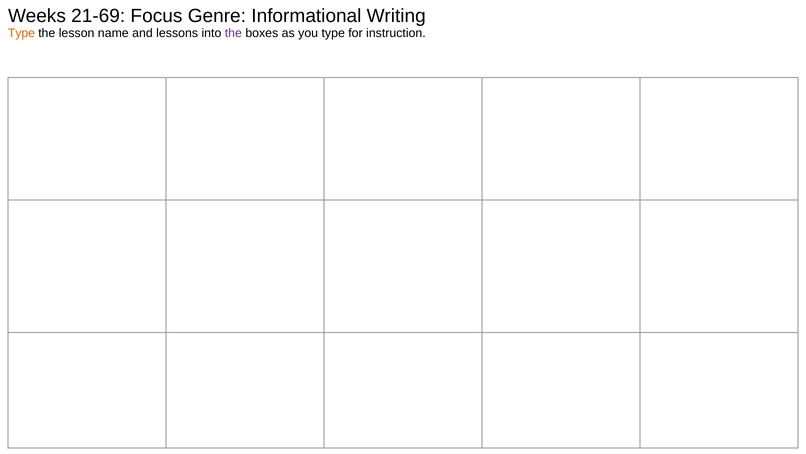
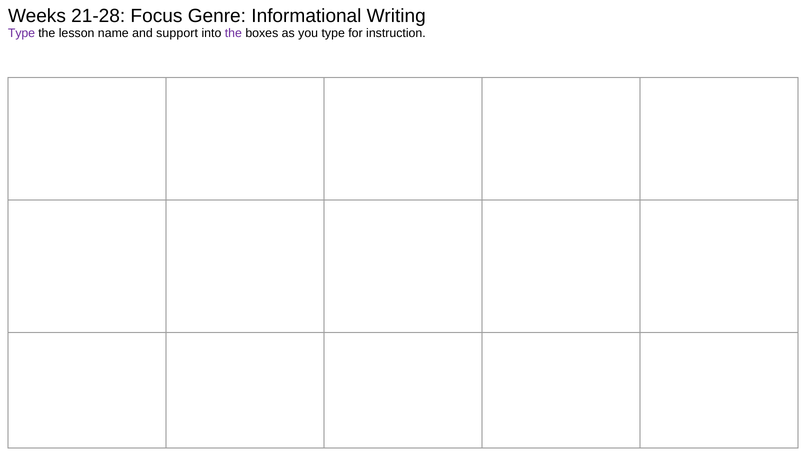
21-69: 21-69 -> 21-28 (98, 16)
Type colour: orange -> purple (21, 33)
lessons: lessons -> support (177, 33)
